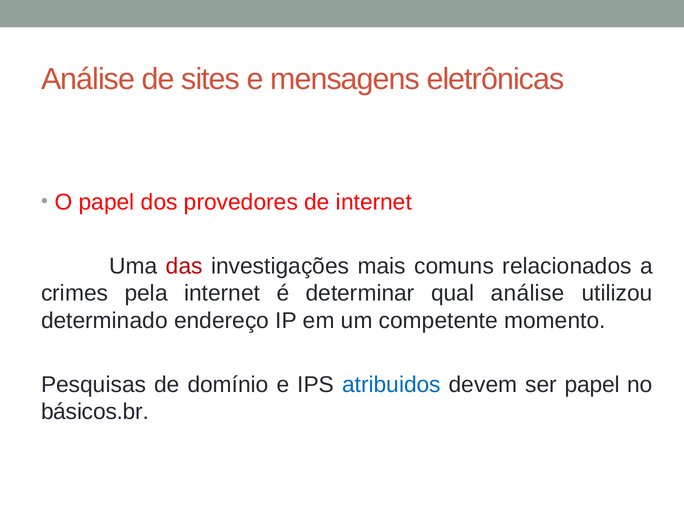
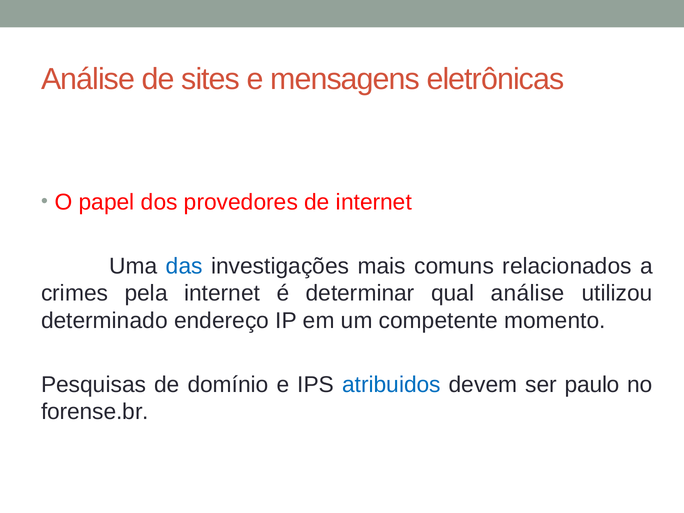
das colour: red -> blue (184, 266)
ser papel: papel -> paulo (592, 385)
básicos.br: básicos.br -> forense.br (95, 412)
